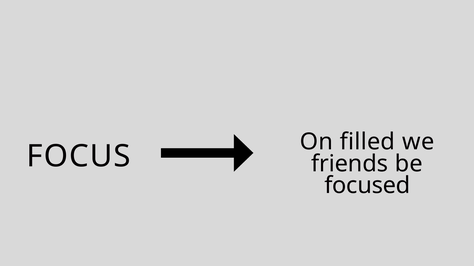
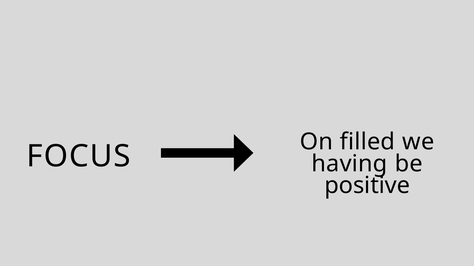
friends: friends -> having (349, 164)
focused: focused -> positive (367, 186)
